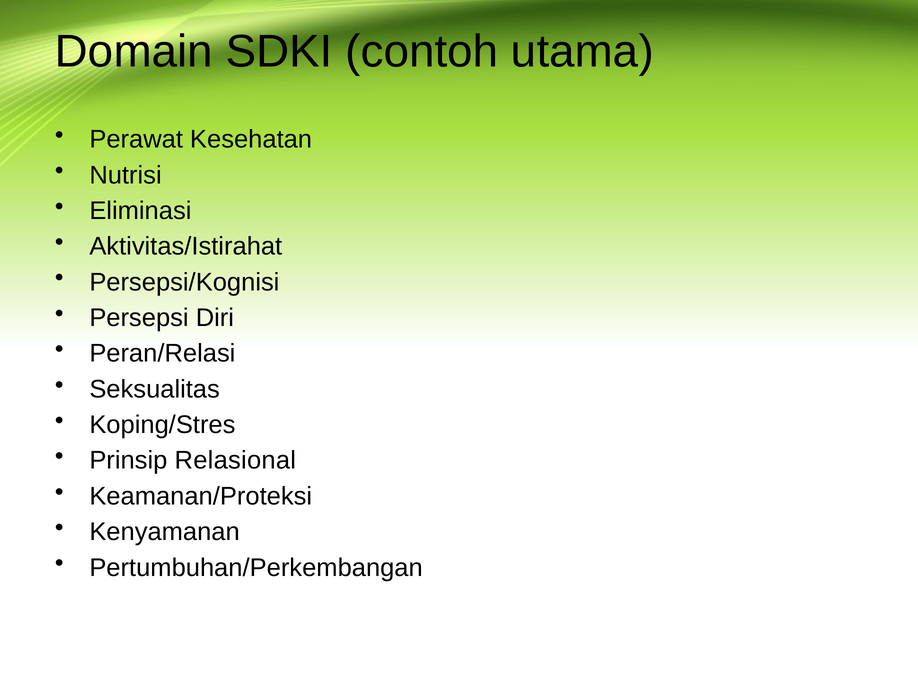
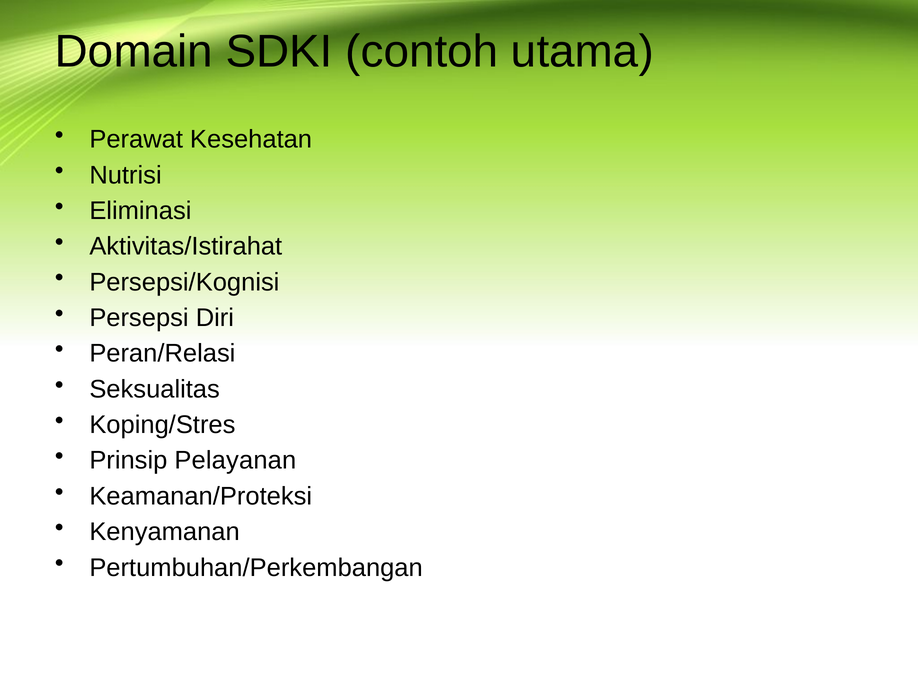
Relasional: Relasional -> Pelayanan (235, 461)
